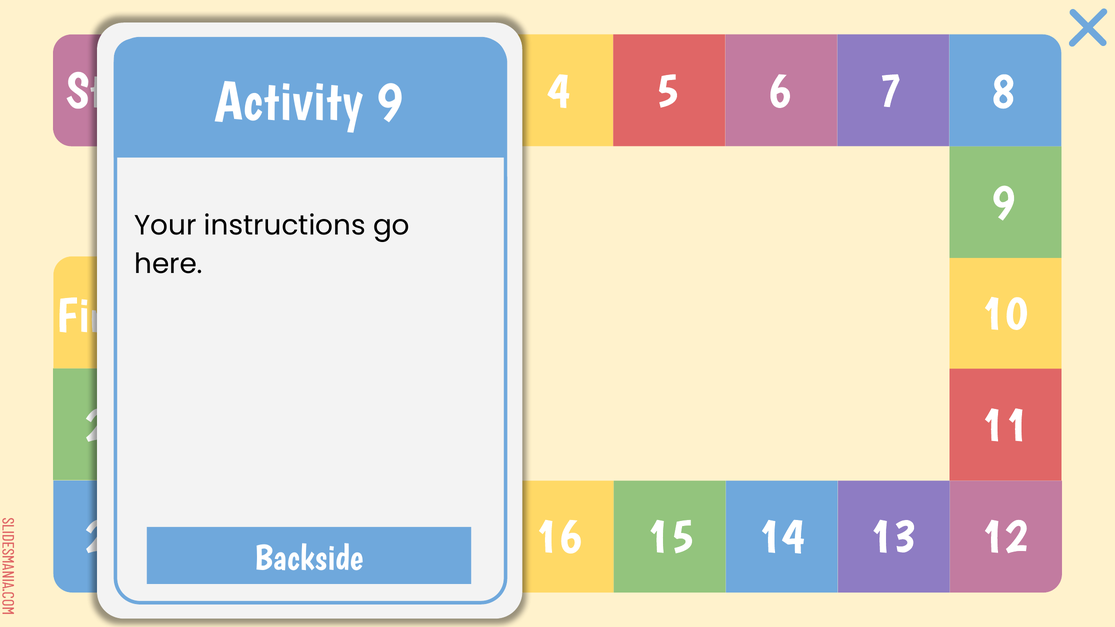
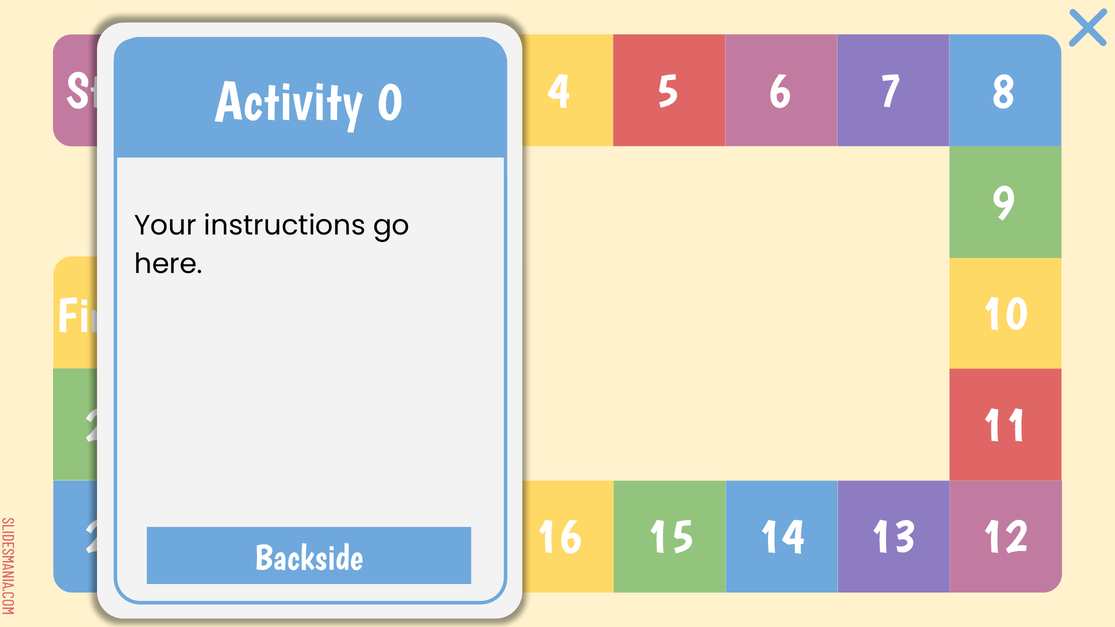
9: 9 -> 0 (390, 101)
